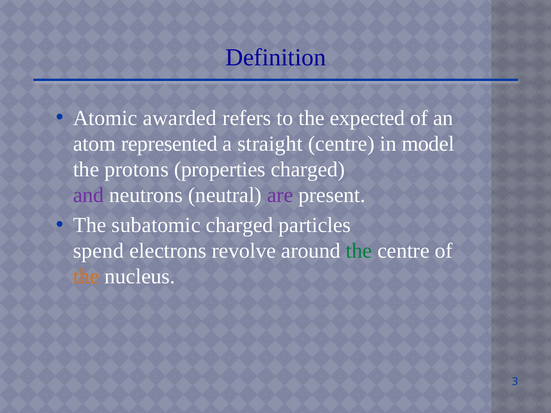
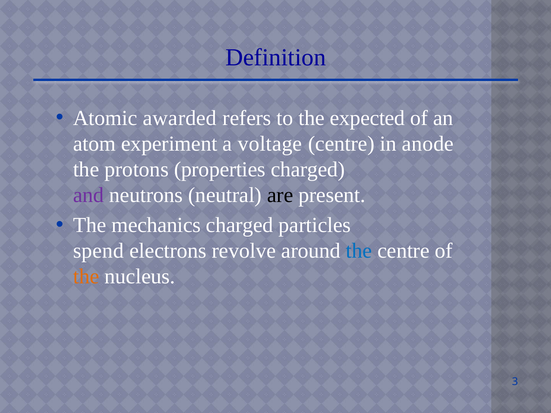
represented: represented -> experiment (169, 144)
straight: straight -> voltage (270, 144)
model: model -> anode (428, 144)
are colour: purple -> black (280, 195)
subatomic: subatomic -> mechanics (156, 225)
the colour: green -> blue (359, 251)
